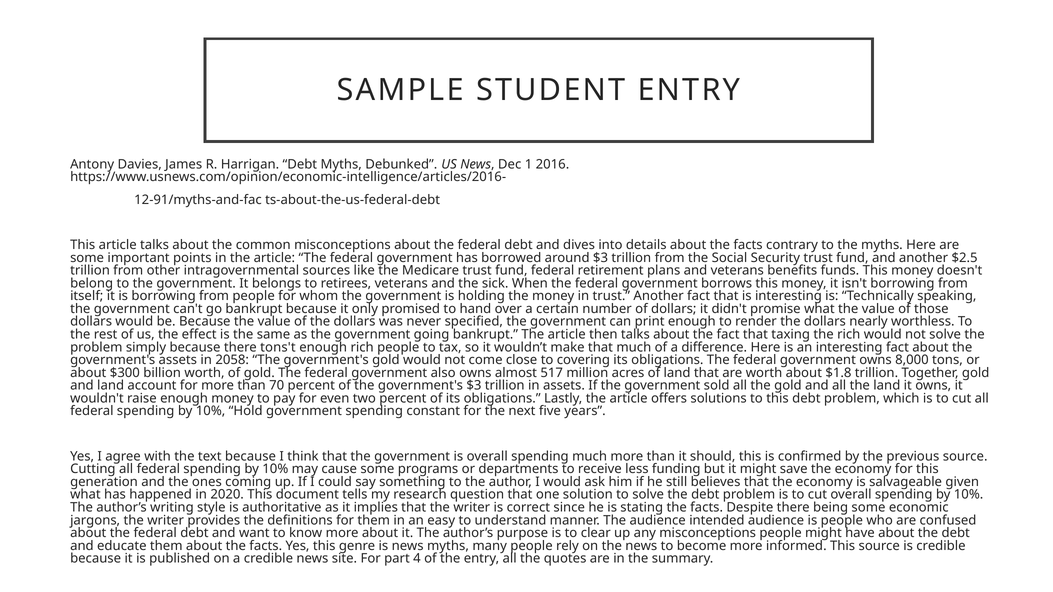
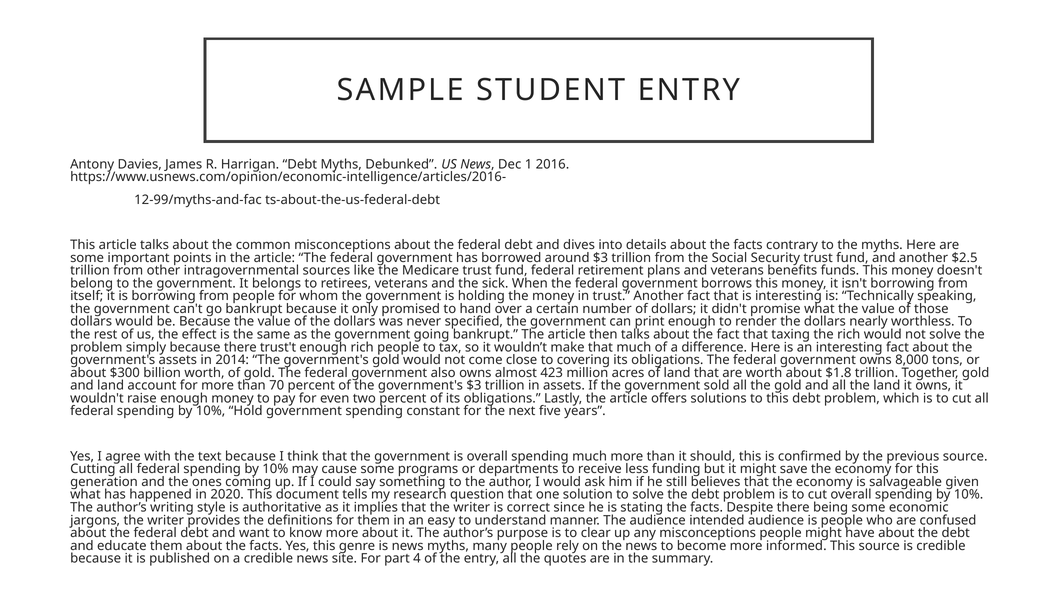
12-91/myths-and-fac: 12-91/myths-and-fac -> 12-99/myths-and-fac (198, 200)
tons't: tons't -> trust't (278, 347)
2058: 2058 -> 2014 (232, 360)
517: 517 -> 423 (552, 373)
